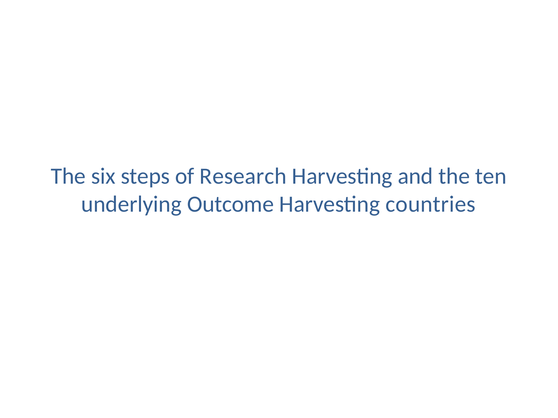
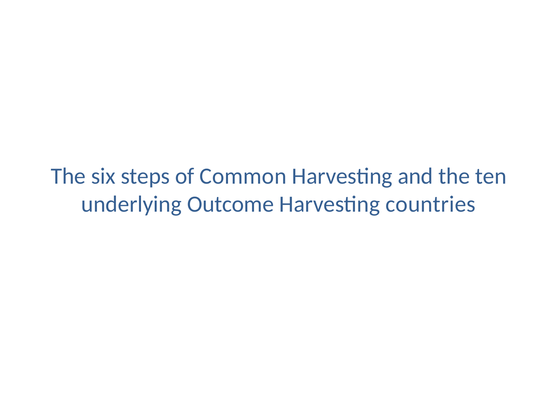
Research: Research -> Common (243, 176)
